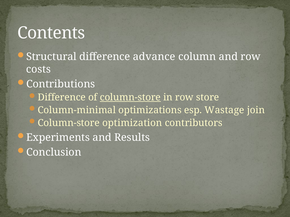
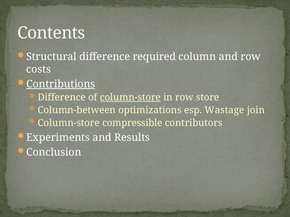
advance: advance -> required (154, 57)
Contributions underline: none -> present (61, 84)
Column-minimal: Column-minimal -> Column-between (77, 110)
optimization: optimization -> compressible (132, 123)
